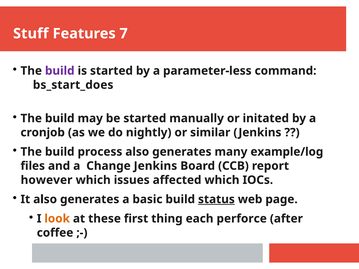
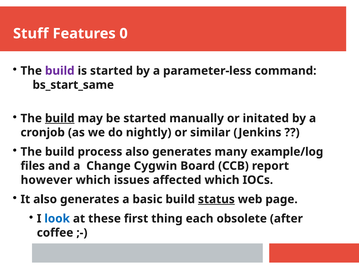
7: 7 -> 0 (124, 34)
bs_start_does: bs_start_does -> bs_start_same (73, 85)
build underline: none -> present (60, 118)
Change Jenkins: Jenkins -> Cygwin (155, 166)
look colour: orange -> blue (57, 219)
perforce: perforce -> obsolete (242, 219)
